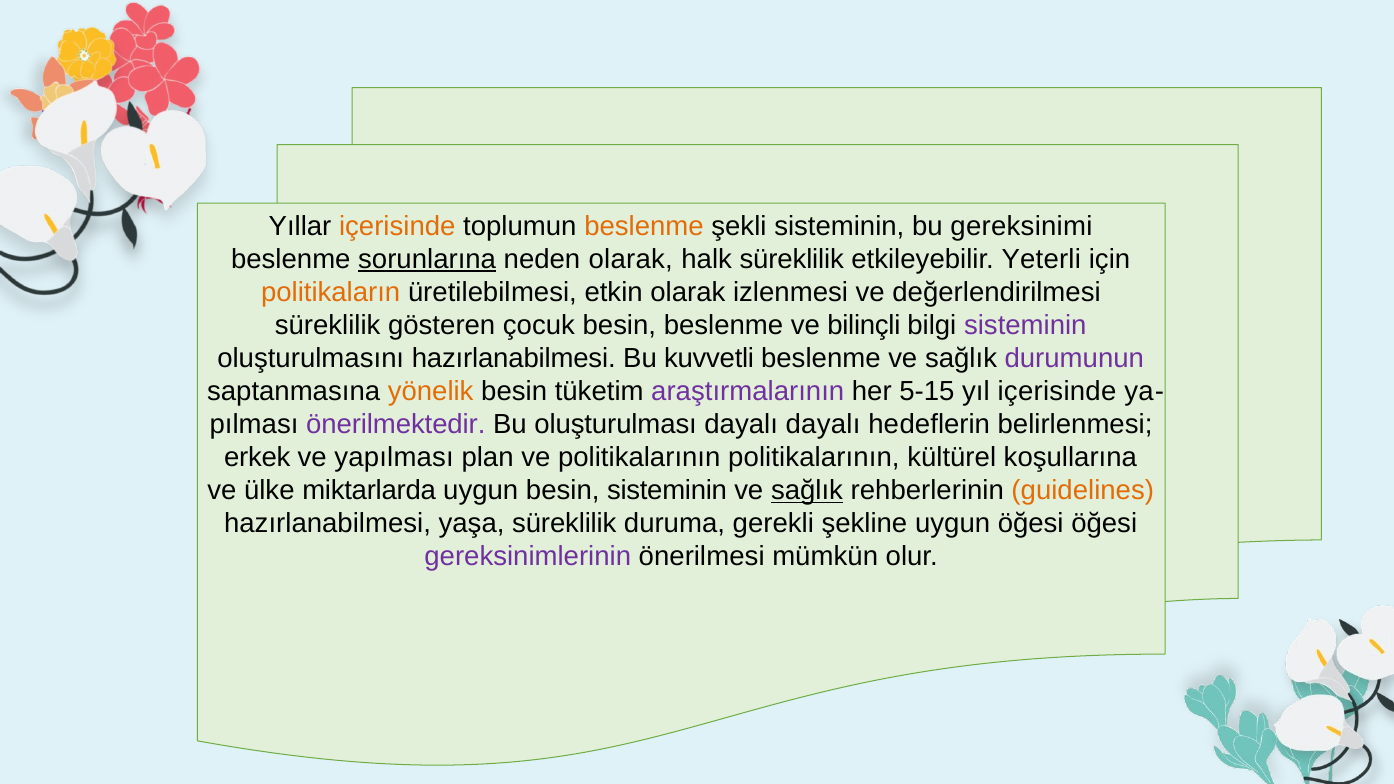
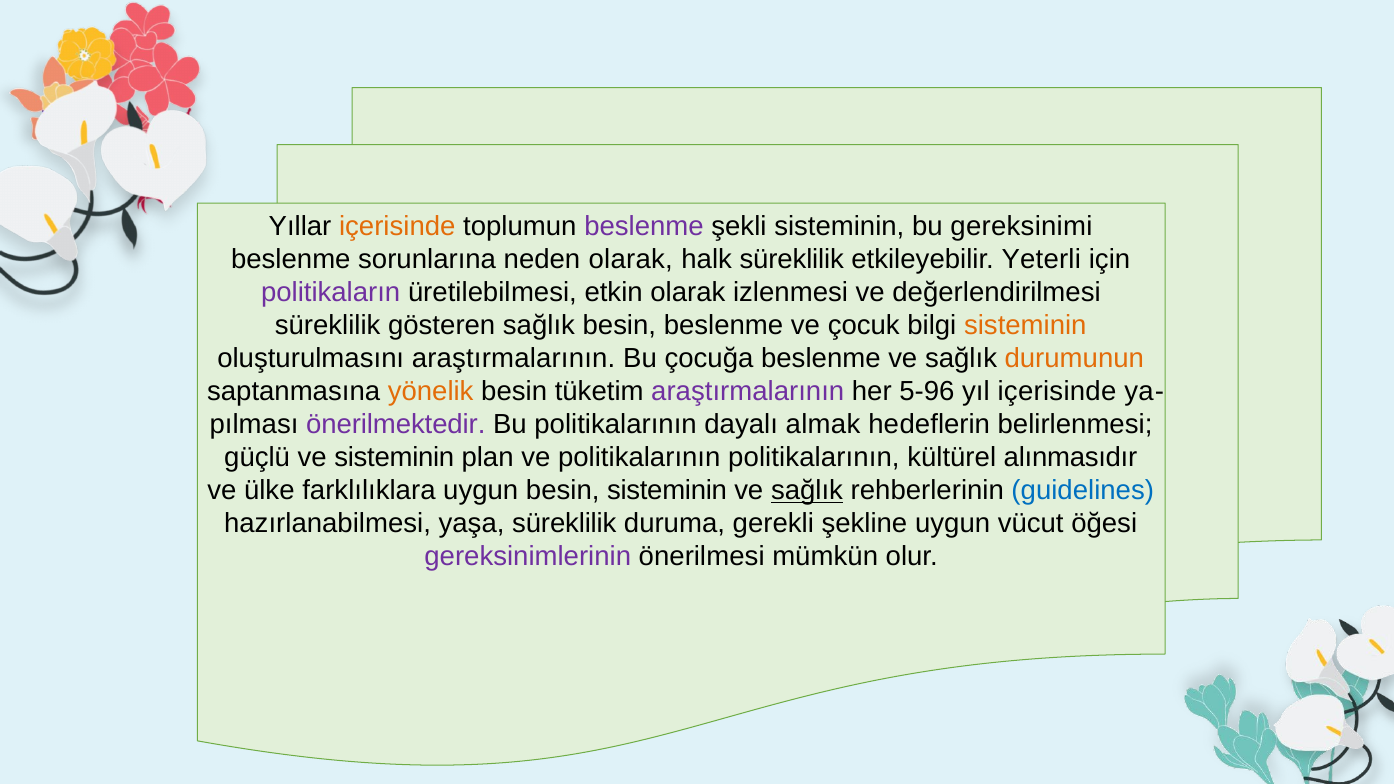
beslenme colour: orange -> purple (644, 226)
sorunlarına underline: present -> none (427, 259)
politikaların colour: orange -> purple (331, 293)
gösteren çocuk: çocuk -> sağlık (539, 326)
bilinçli: bilinçli -> çocuk (864, 326)
sisteminin colour: purple -> orange (1025, 326)
oluşturulmasını hazırlanabilmesi: hazırlanabilmesi -> araştırmalarının (514, 359)
kuvvetli: kuvvetli -> çocuğa (709, 359)
durumunun colour: purple -> orange (1074, 359)
5-15: 5-15 -> 5-96 (927, 392)
Bu oluşturulması: oluşturulması -> politikalarının (616, 425)
dayalı dayalı: dayalı -> almak (823, 425)
erkek: erkek -> güçlü (257, 458)
ve yapılması: yapılması -> sisteminin (394, 458)
koşullarına: koşullarına -> alınmasıdır (1071, 458)
miktarlarda: miktarlarda -> farklılıklara (369, 491)
guidelines colour: orange -> blue (1083, 491)
uygun öğesi: öğesi -> vücut (1031, 524)
